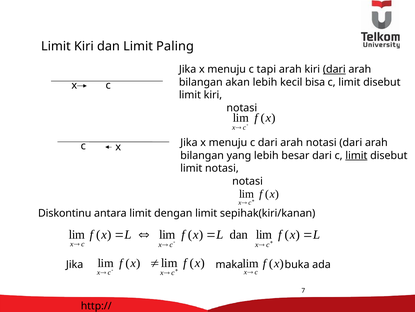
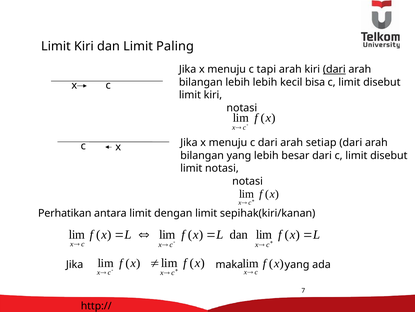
bilangan akan: akan -> lebih (238, 82)
arah notasi: notasi -> setiap (321, 142)
limit underline: present -> none (356, 155)
Diskontinu: Diskontinu -> Perhatikan (65, 213)
maka buka: buka -> yang (297, 264)
